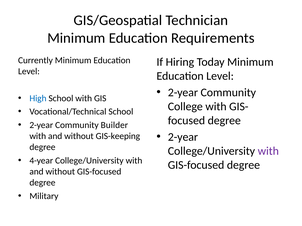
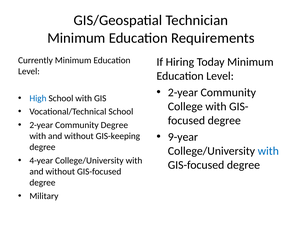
Community Builder: Builder -> Degree (114, 125)
2-year: 2-year -> 9-year (183, 137)
with colour: purple -> blue (268, 151)
